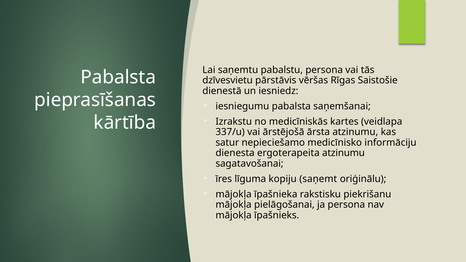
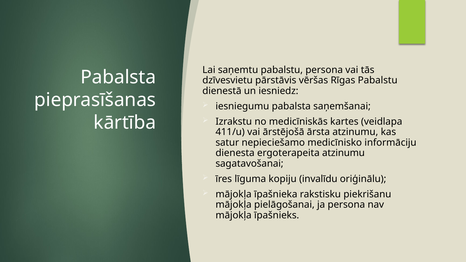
Rīgas Saistošie: Saistošie -> Pabalstu (378, 80)
337/u: 337/u -> 411/u (230, 132)
saņemt: saņemt -> invalīdu (318, 179)
